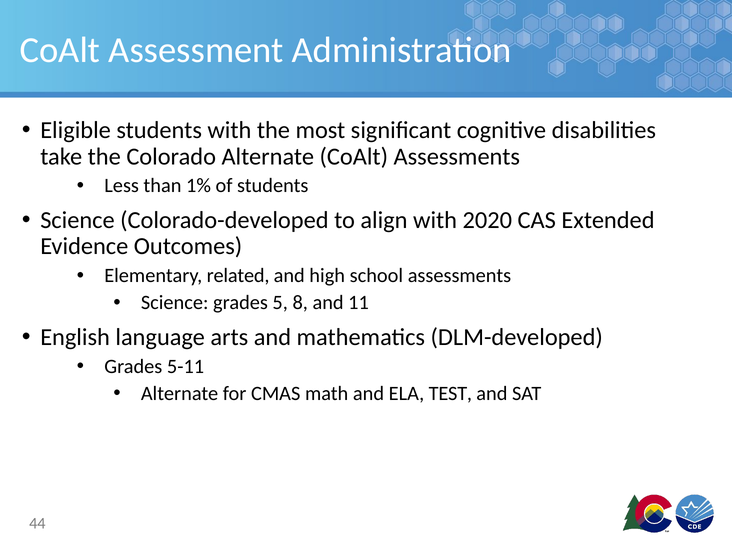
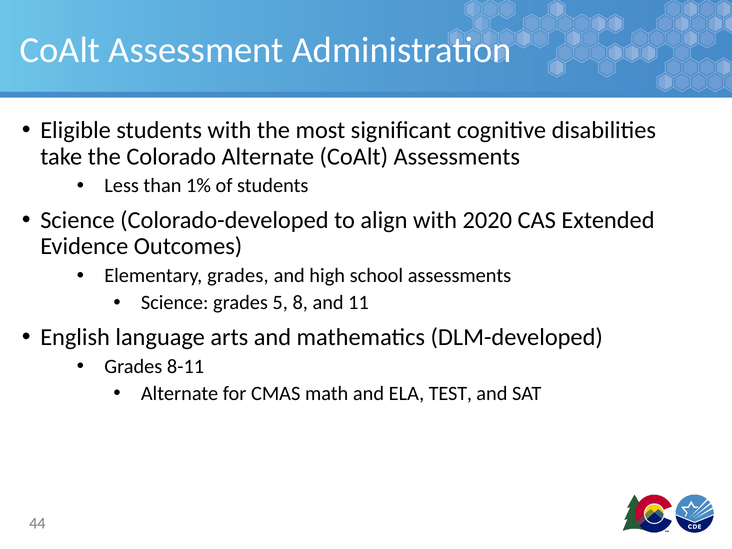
Elementary related: related -> grades (238, 276)
5-11: 5-11 -> 8-11 (186, 366)
